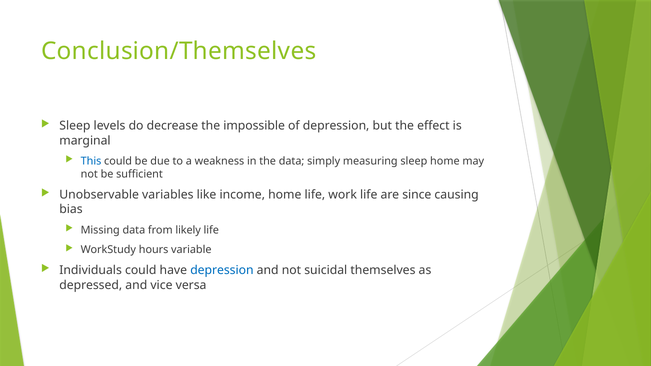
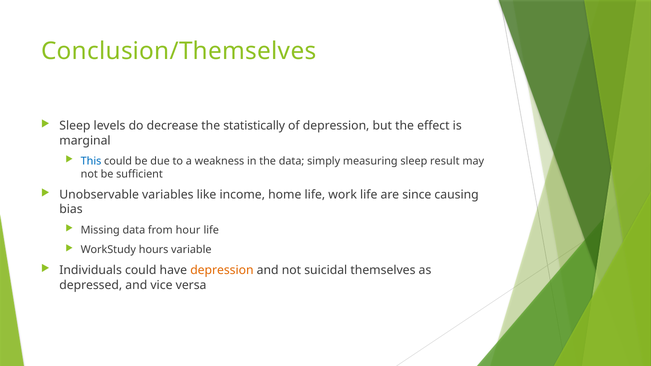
impossible: impossible -> statistically (254, 126)
sleep home: home -> result (445, 161)
likely: likely -> hour (188, 230)
depression colour: blue -> orange (222, 271)
